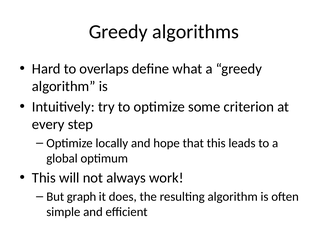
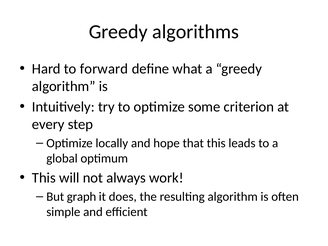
overlaps: overlaps -> forward (104, 69)
